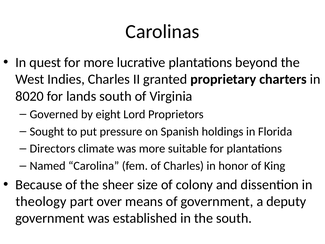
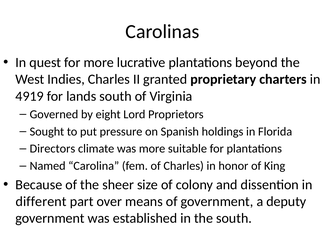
8020: 8020 -> 4919 (30, 96)
theology: theology -> different (41, 201)
